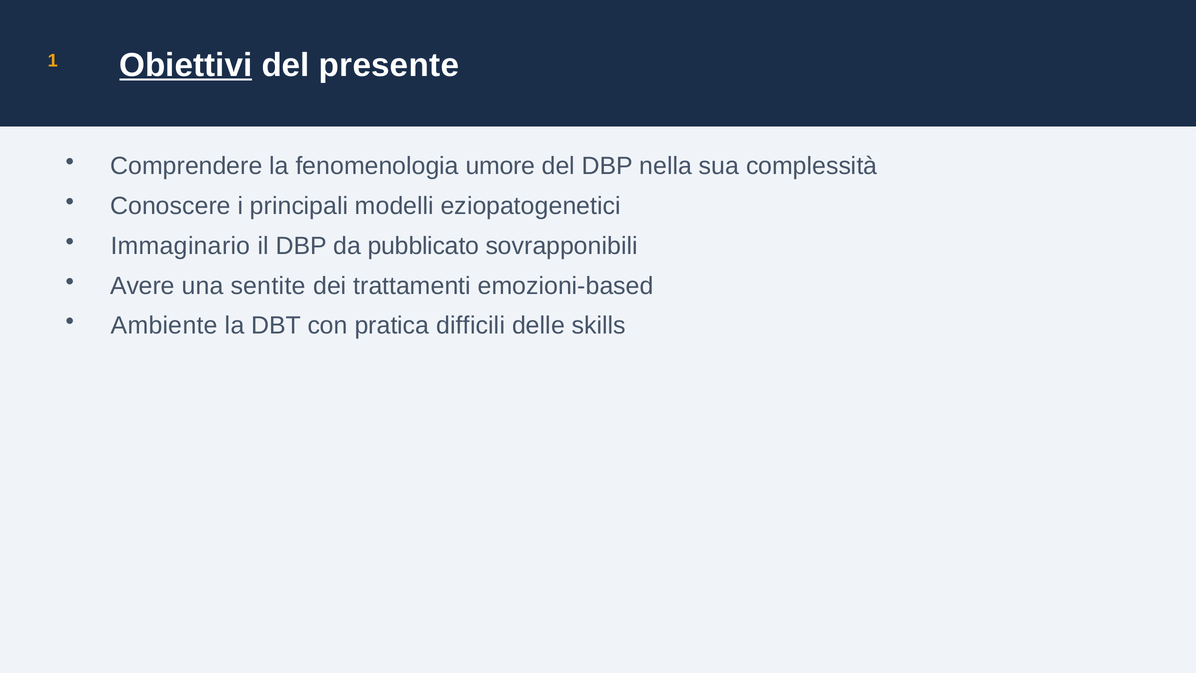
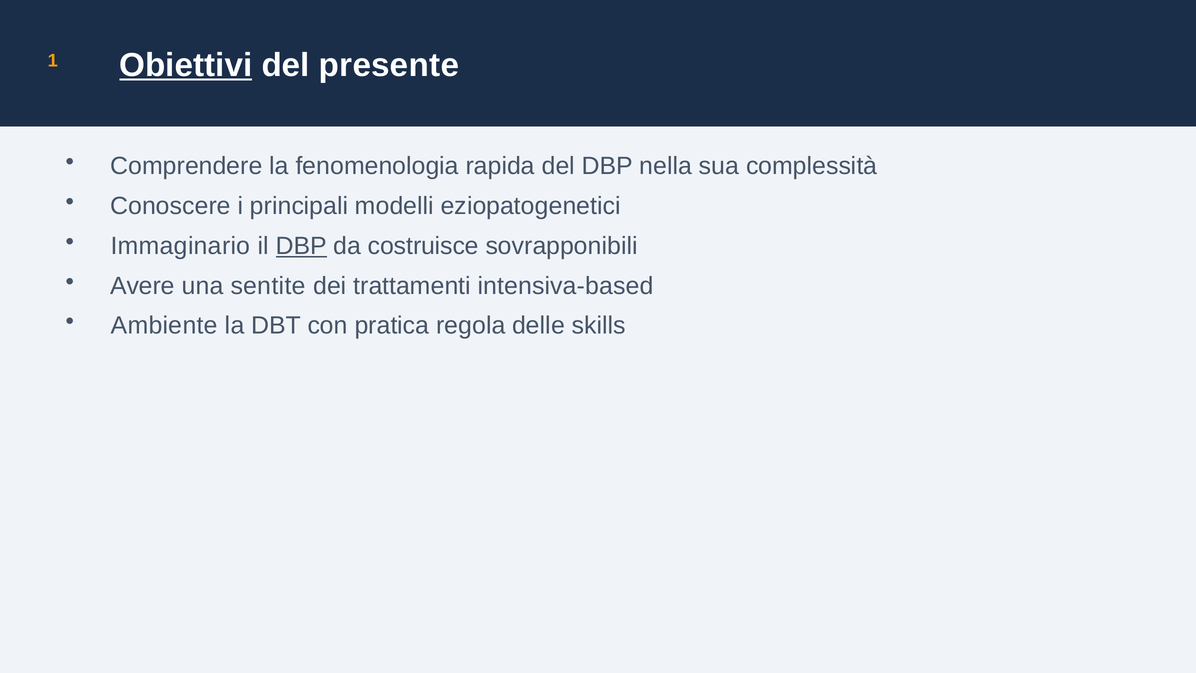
umore: umore -> rapida (500, 166)
DBP underline: none -> present (301, 246)
pubblicato: pubblicato -> costruisce (423, 246)
emozioni-based: emozioni-based -> intensiva-based (566, 286)
difficili: difficili -> regola (471, 326)
